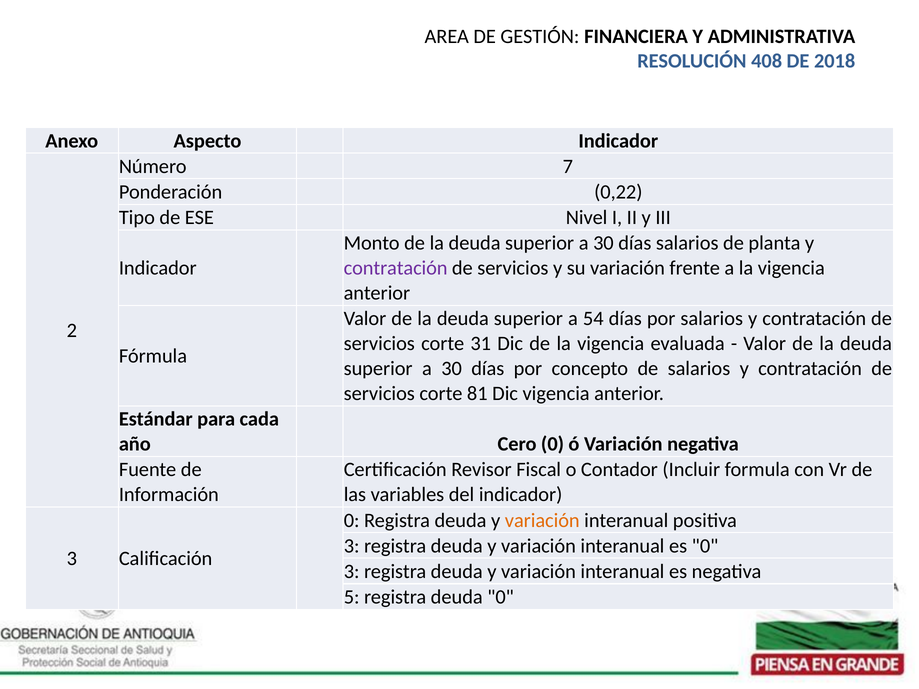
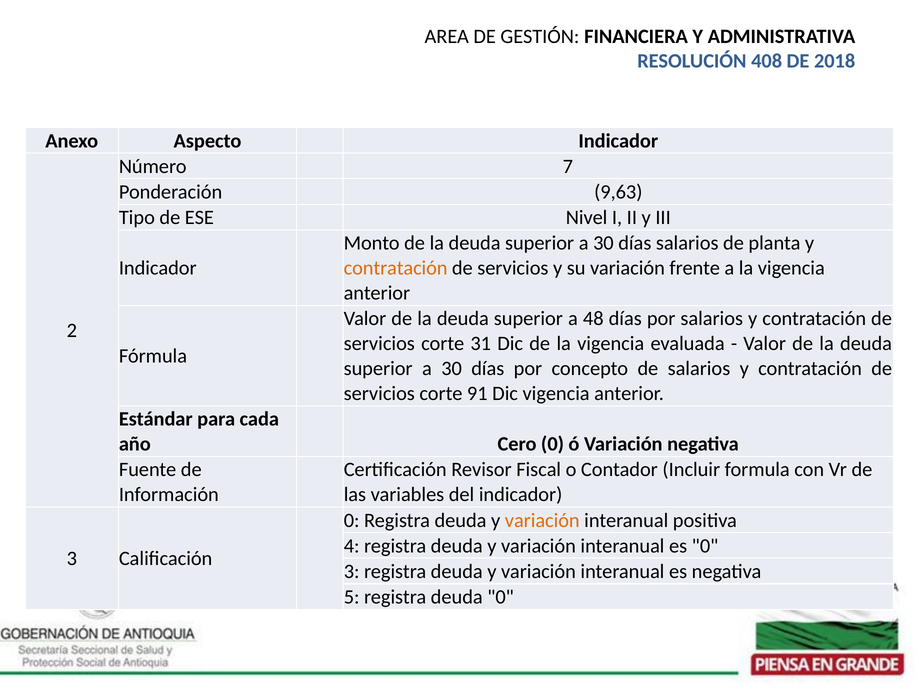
0,22: 0,22 -> 9,63 (618, 192)
contratación colour: purple -> orange (396, 268)
54: 54 -> 48 (593, 319)
81: 81 -> 91 (477, 394)
3: 3 -> 4 (352, 546)
